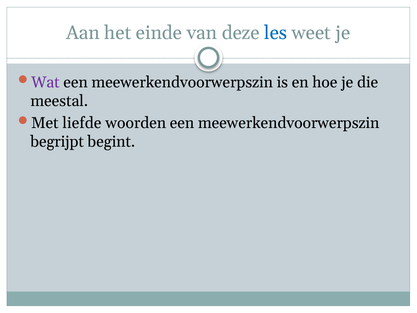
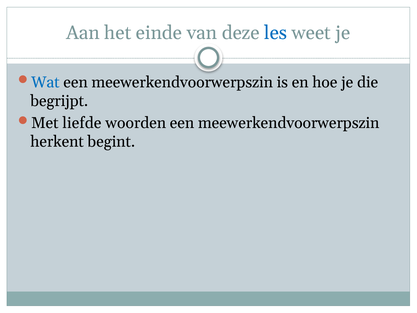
Wat colour: purple -> blue (45, 82)
meestal: meestal -> begrijpt (59, 101)
begrijpt: begrijpt -> herkent (57, 142)
